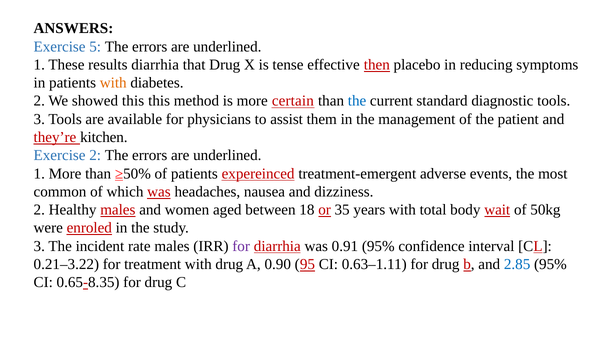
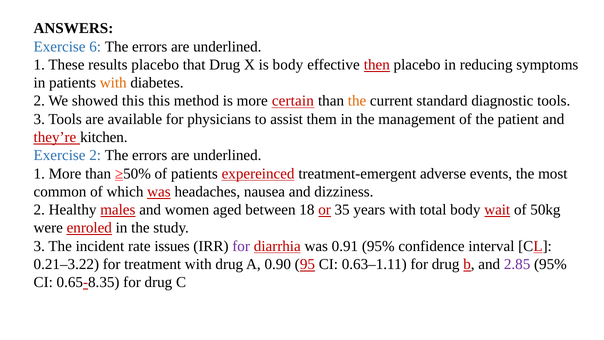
5: 5 -> 6 (95, 47)
results diarrhia: diarrhia -> placebo (155, 65)
is tense: tense -> body (288, 65)
the colour: blue -> orange (357, 101)
rate males: males -> issues (172, 246)
2.85 colour: blue -> purple (517, 264)
